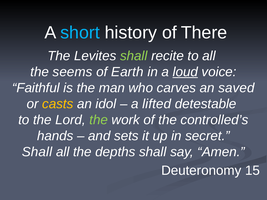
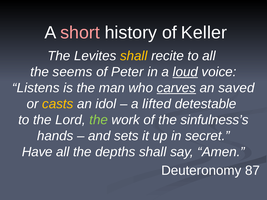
short colour: light blue -> pink (80, 33)
There: There -> Keller (204, 33)
shall colour: light green -> yellow (134, 56)
Earth: Earth -> Peter (127, 72)
Faithful: Faithful -> Listens (36, 88)
carves underline: none -> present (176, 88)
controlled’s: controlled’s -> sinfulness’s (215, 120)
Shall: Shall -> Have (37, 152)
15: 15 -> 87 (252, 171)
